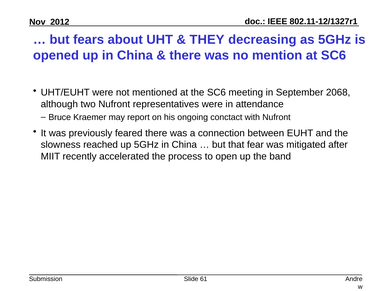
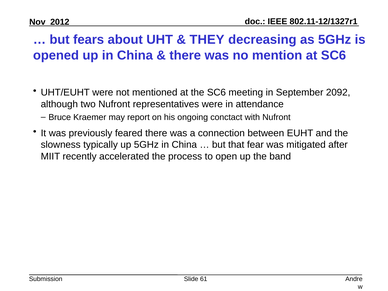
2068: 2068 -> 2092 (338, 93)
reached: reached -> typically (101, 145)
